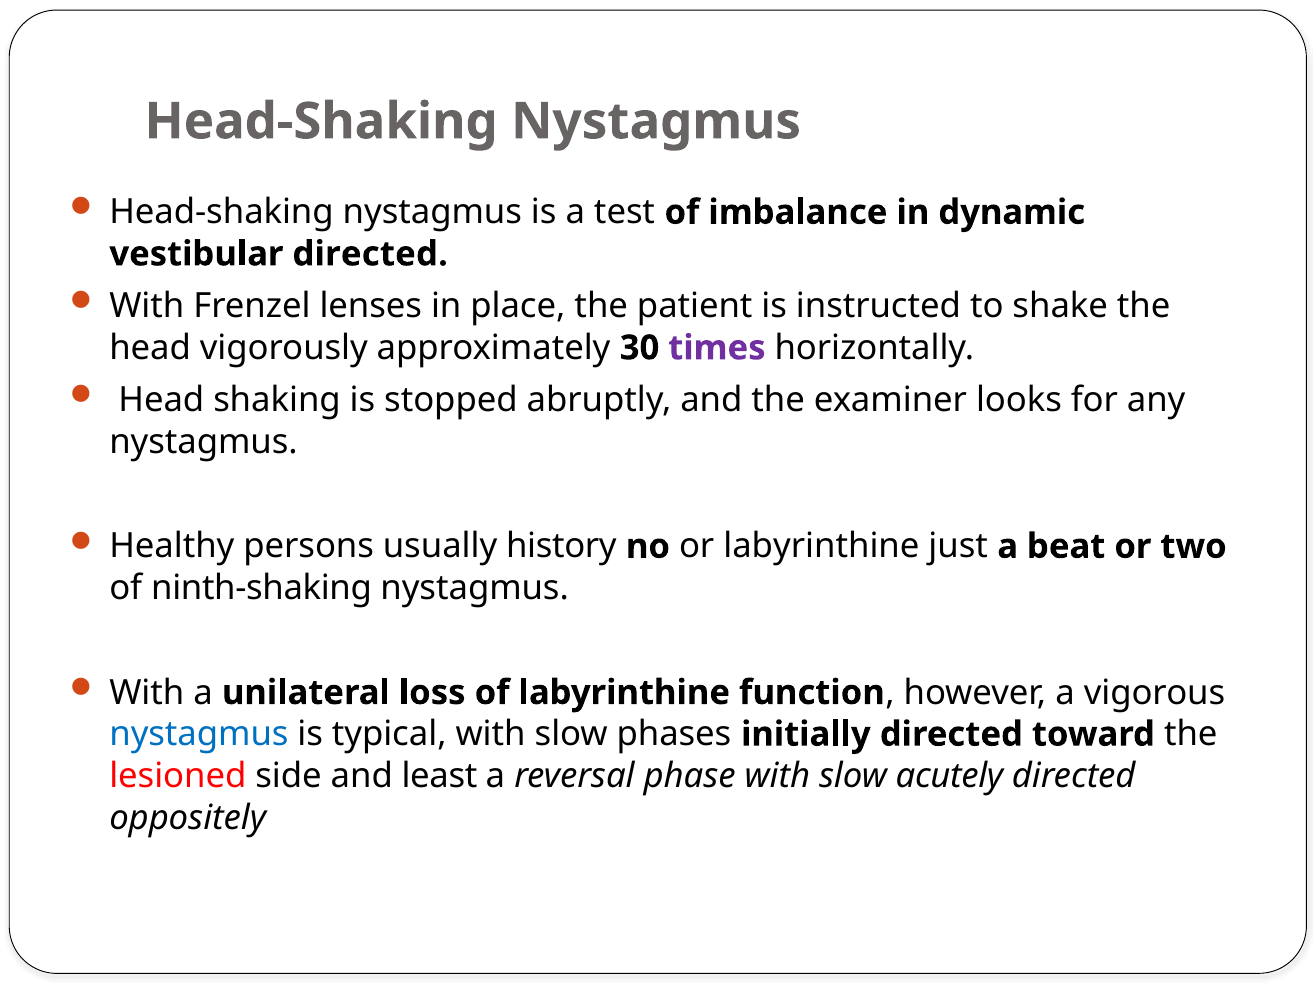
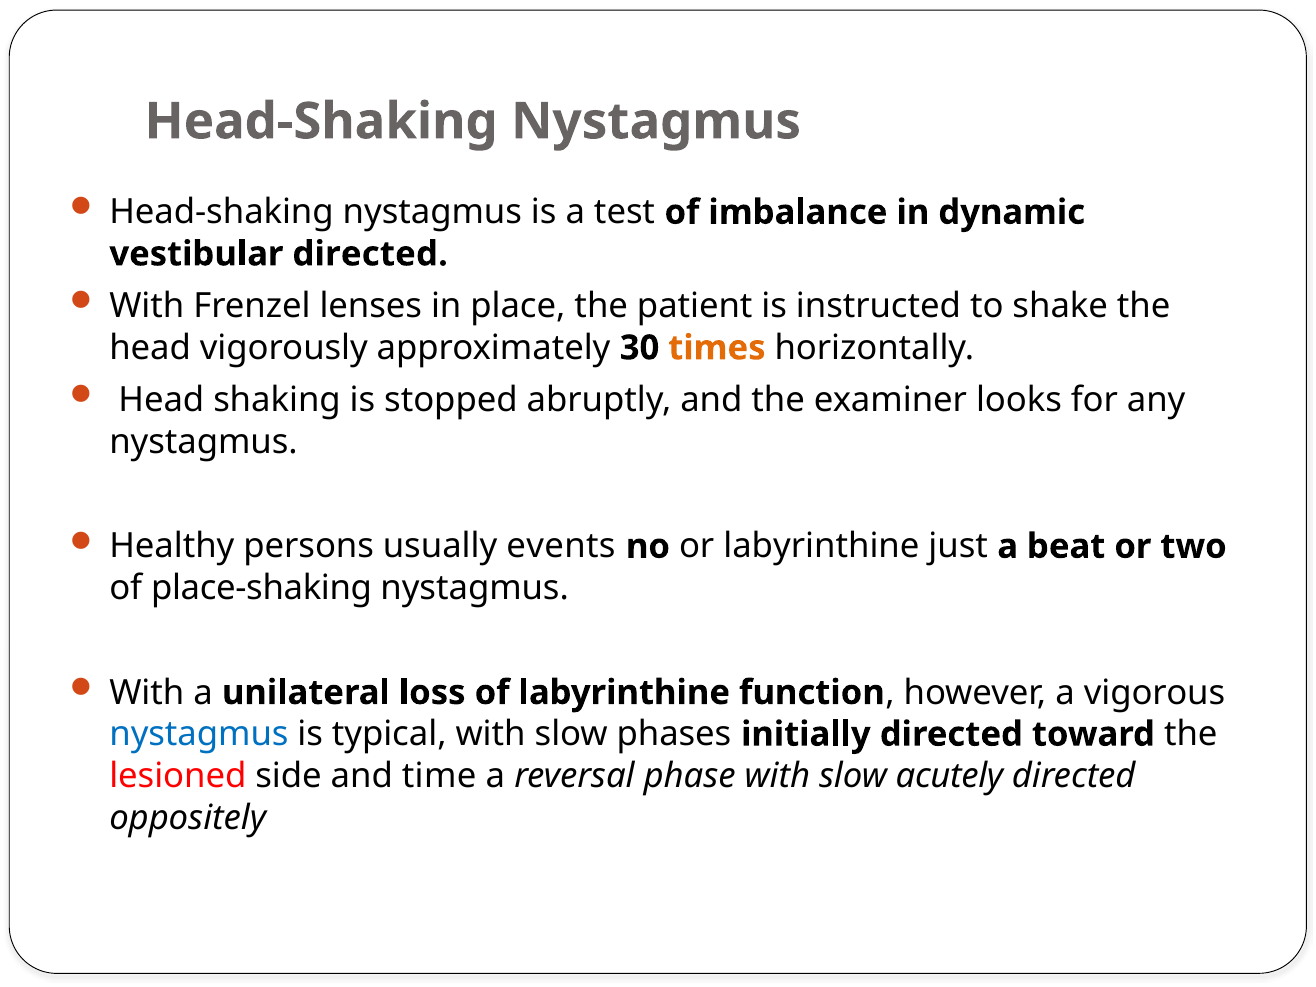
times colour: purple -> orange (717, 348)
history: history -> events (561, 546)
ninth-shaking: ninth-shaking -> place-shaking (262, 588)
least: least -> time (439, 776)
